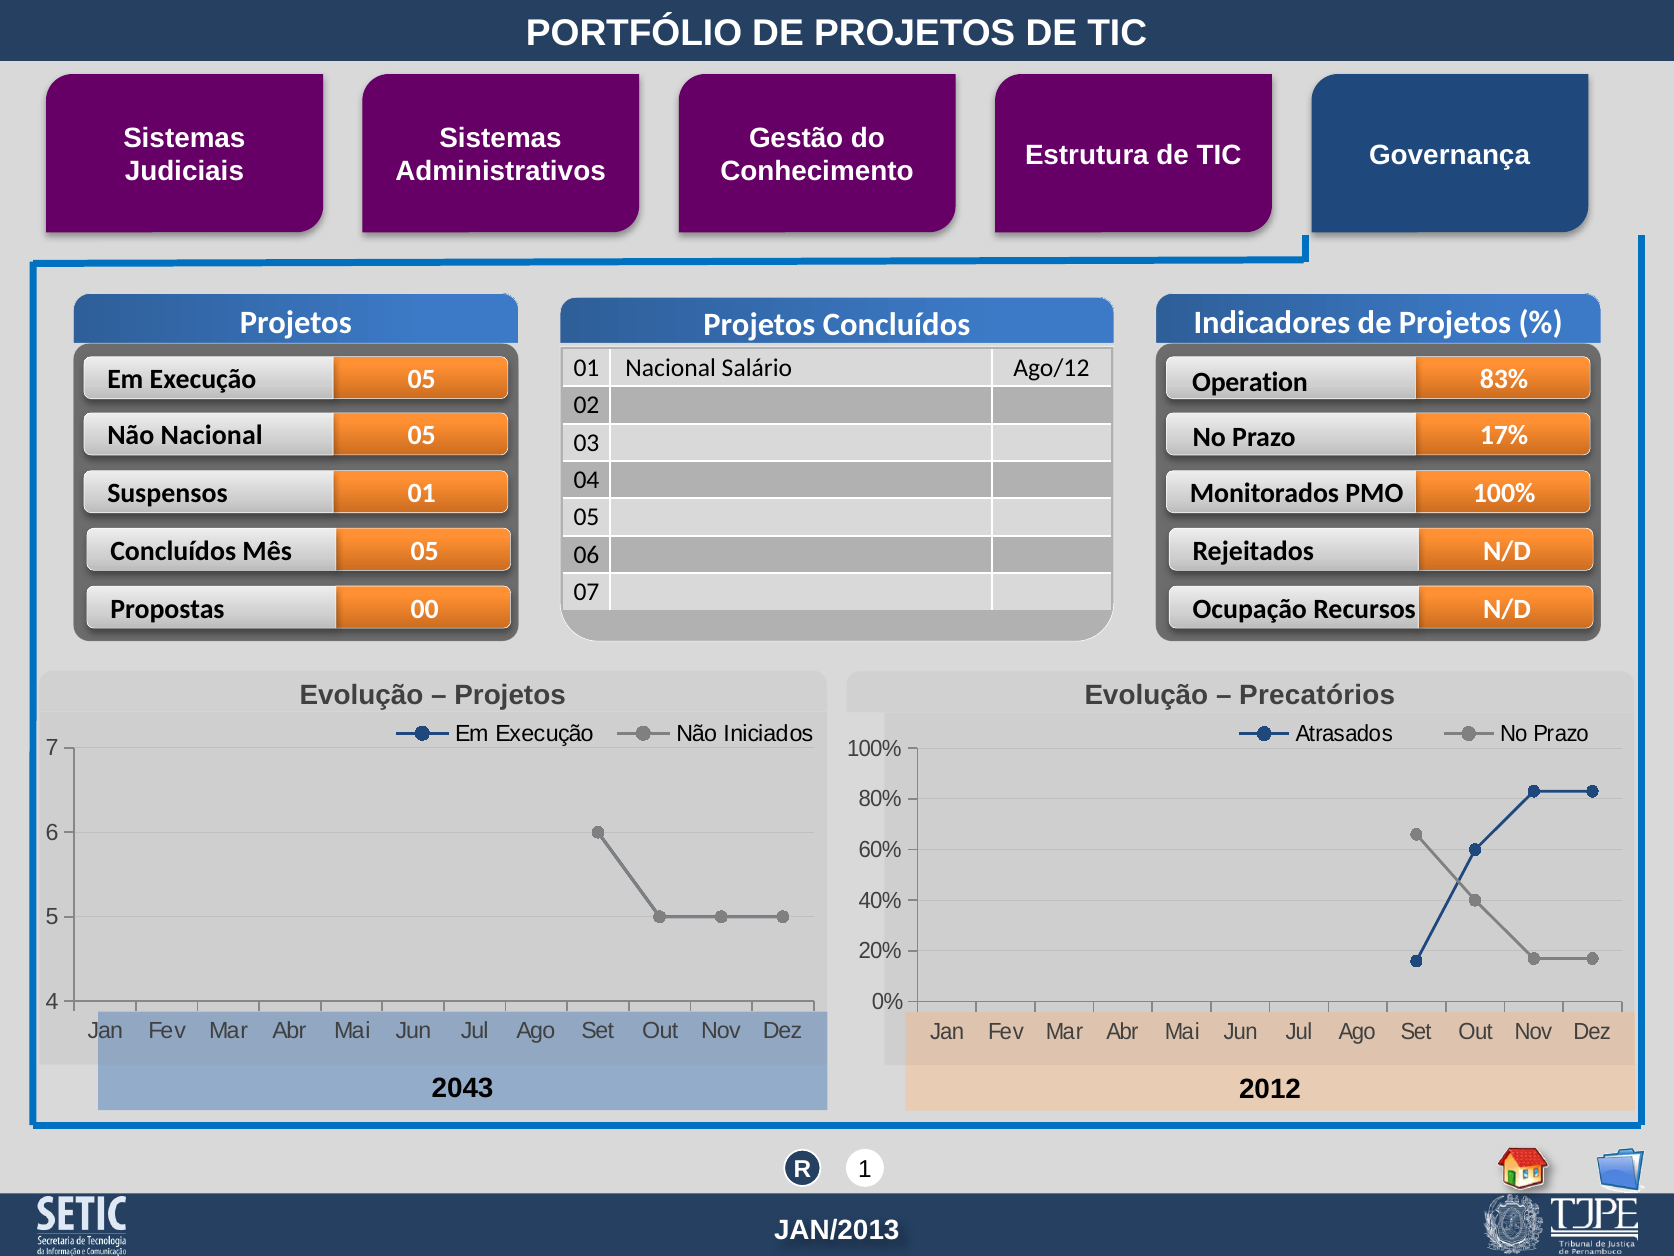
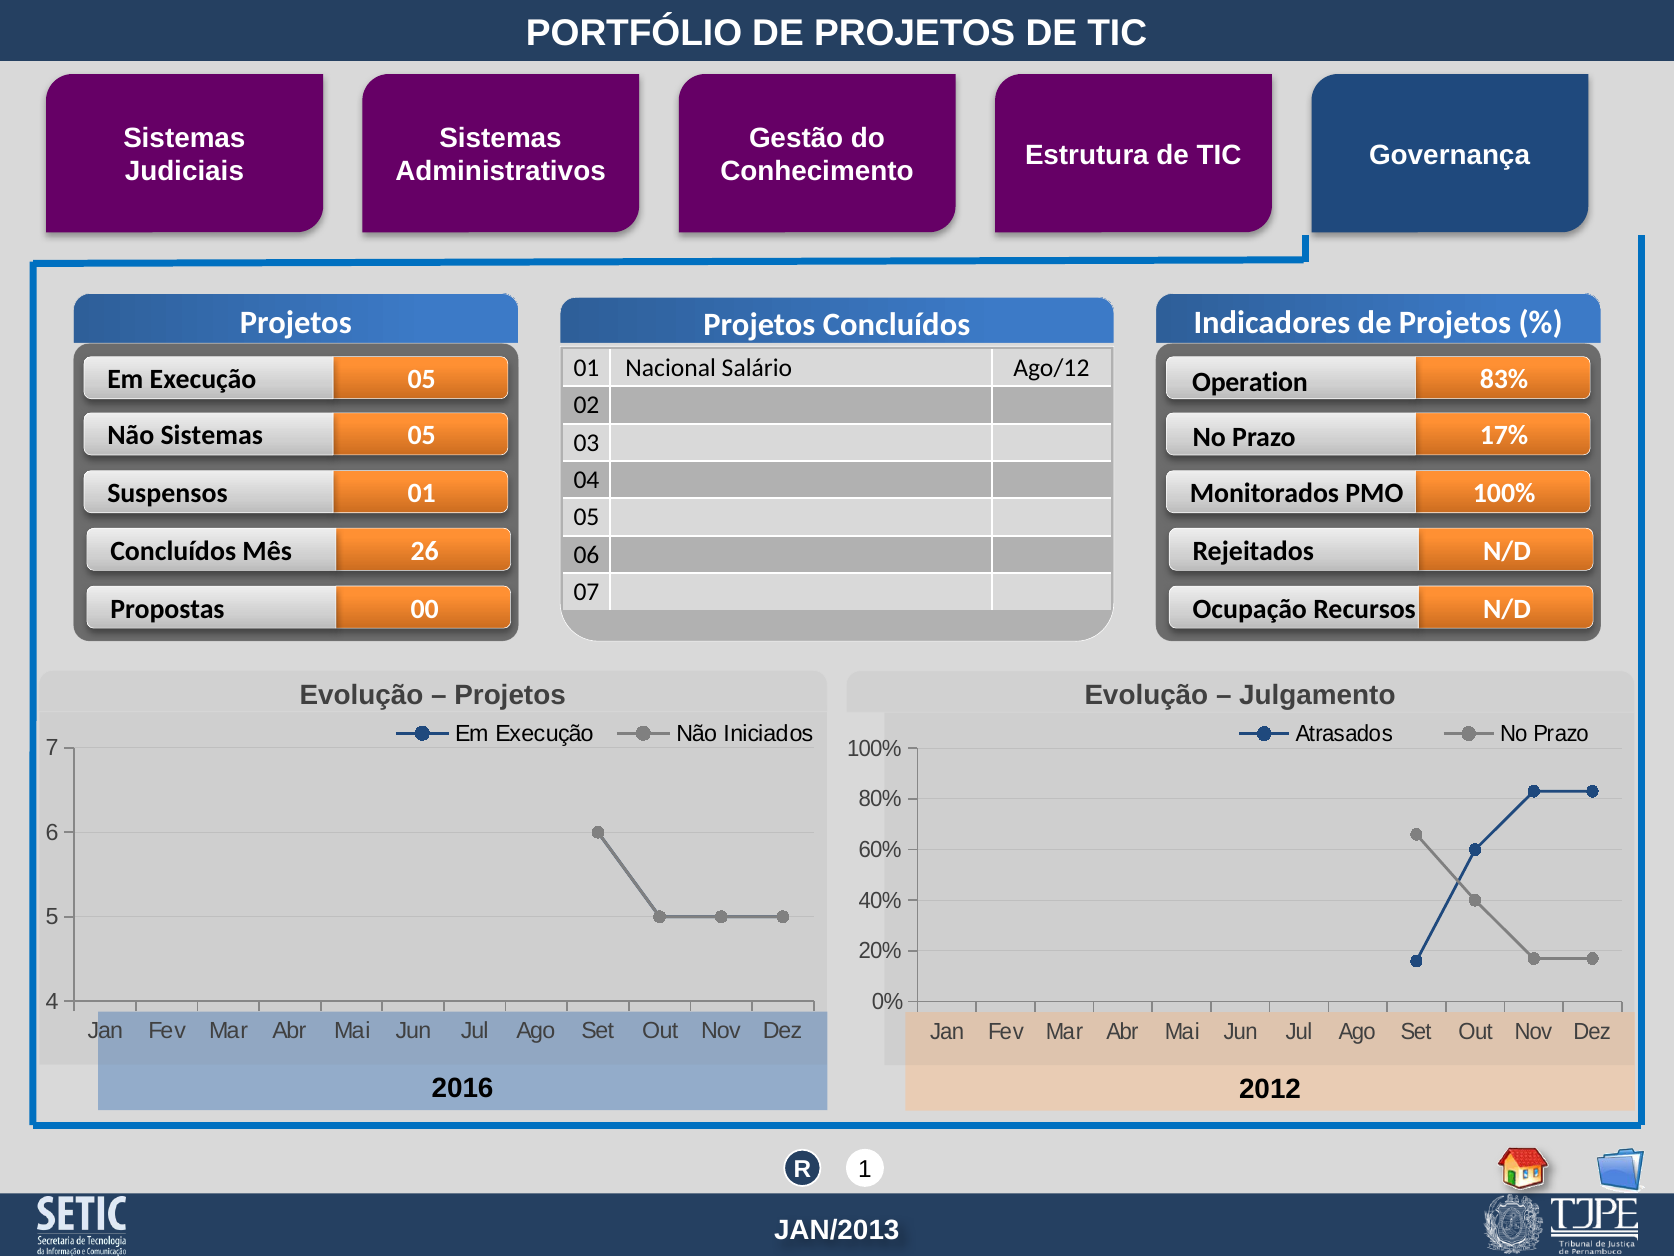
Não Nacional: Nacional -> Sistemas (212, 436)
Mês 05: 05 -> 26 (425, 551)
Precatórios: Precatórios -> Julgamento (1317, 695)
2043: 2043 -> 2016 (463, 1088)
